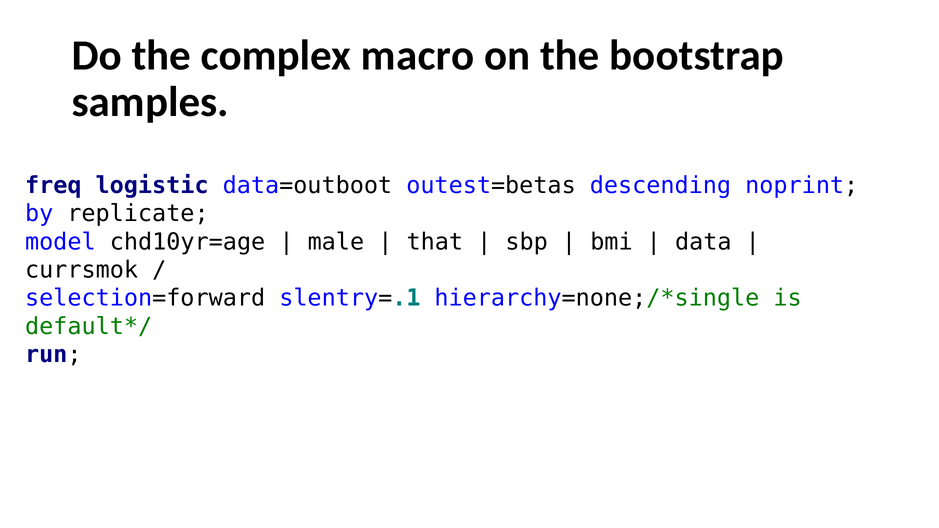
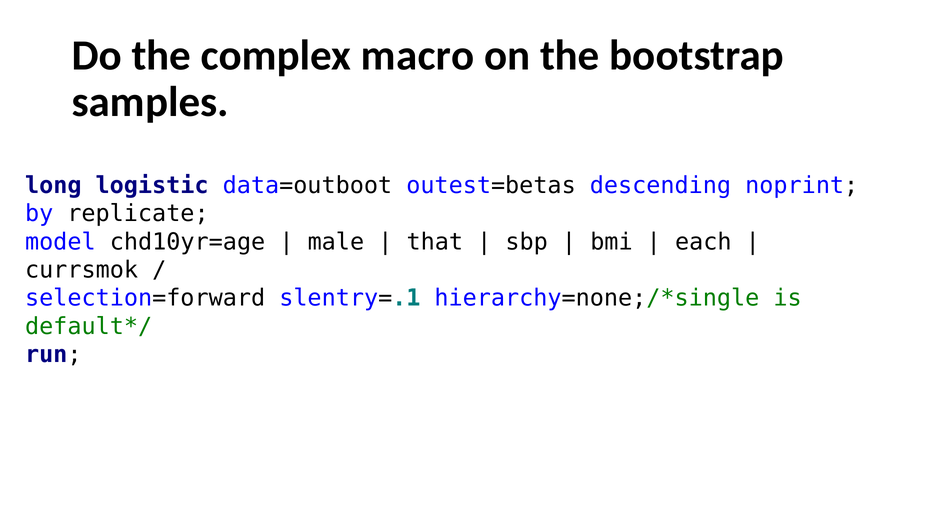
freq: freq -> long (53, 186)
data: data -> each (703, 242)
